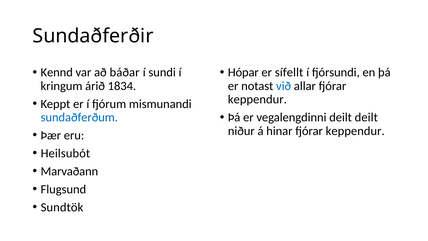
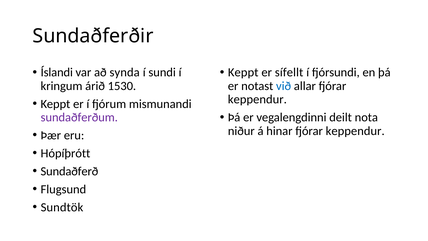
Kennd: Kennd -> Íslandi (57, 72)
báðar: báðar -> synda (125, 72)
Hópar: Hópar -> Keppt (243, 72)
1834: 1834 -> 1530 (122, 86)
deilt deilt: deilt -> nota (366, 117)
sundaðferðum colour: blue -> purple (79, 117)
Heilsubót: Heilsubót -> Hópíþrótt (65, 153)
Marvaðann: Marvaðann -> Sundaðferð (69, 171)
